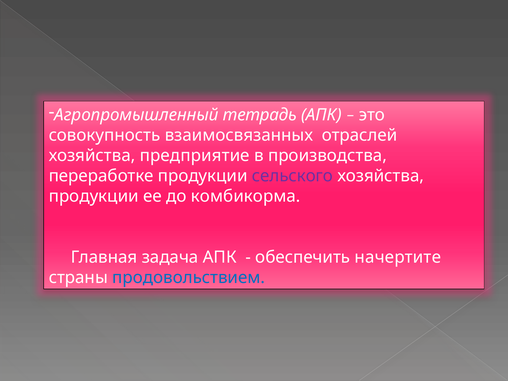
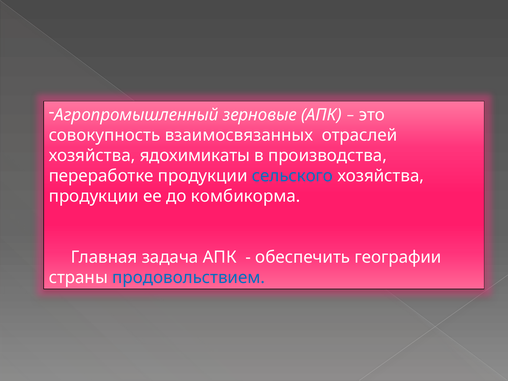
тетрадь: тетрадь -> зерновые (260, 115)
предприятие: предприятие -> ядохимикаты (195, 156)
сельского colour: purple -> blue (293, 176)
начертите: начертите -> географии (398, 257)
